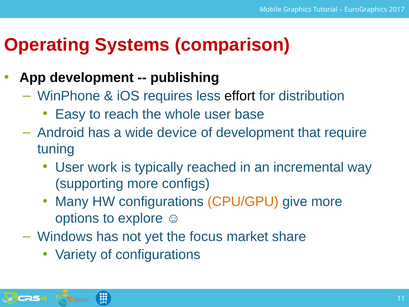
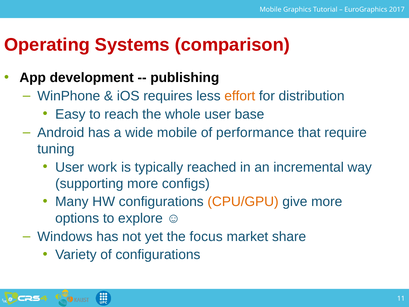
effort colour: black -> orange (240, 96)
wide device: device -> mobile (177, 133)
of development: development -> performance (255, 133)
